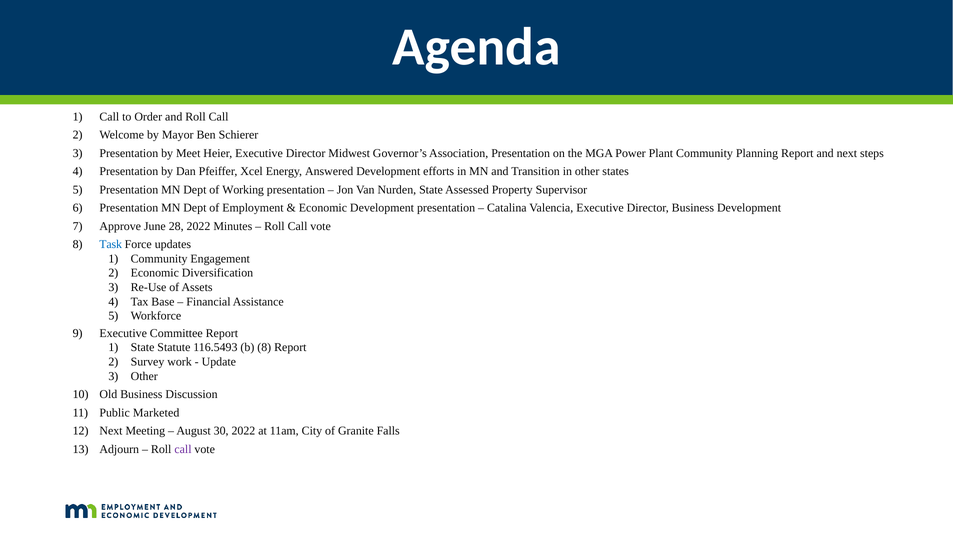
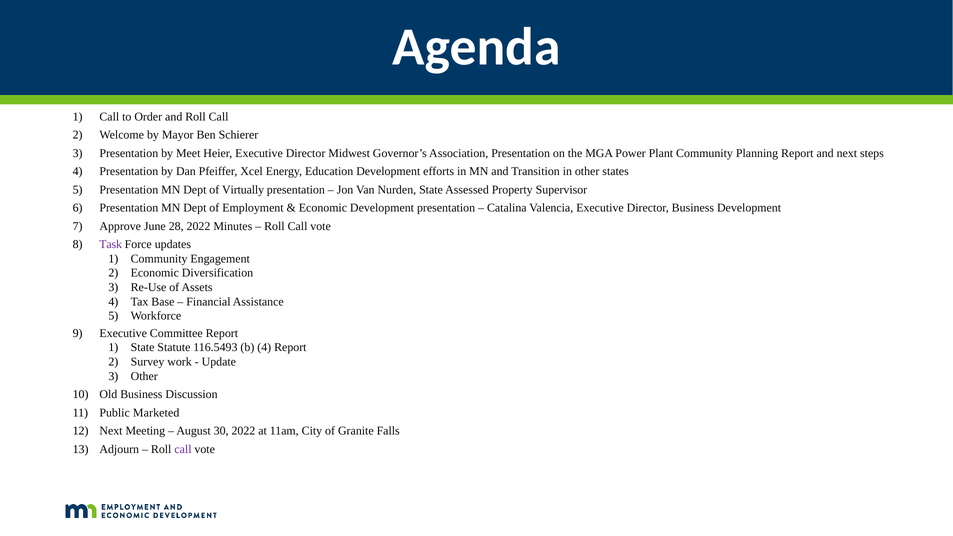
Answered: Answered -> Education (329, 171)
Working: Working -> Virtually (243, 190)
Task colour: blue -> purple (111, 244)
b 8: 8 -> 4 (264, 348)
